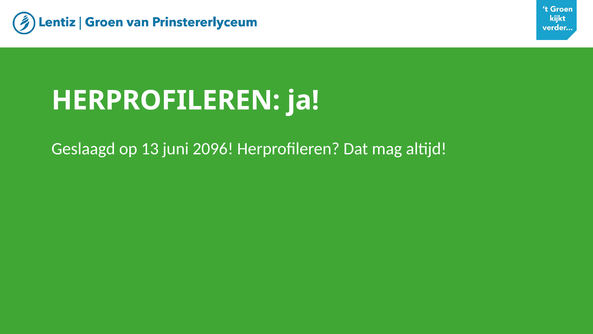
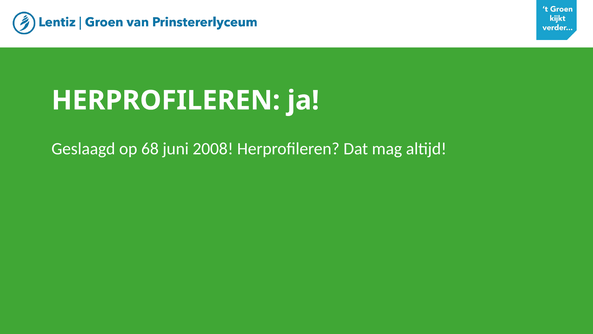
13: 13 -> 68 (150, 149)
2096: 2096 -> 2008 (213, 149)
